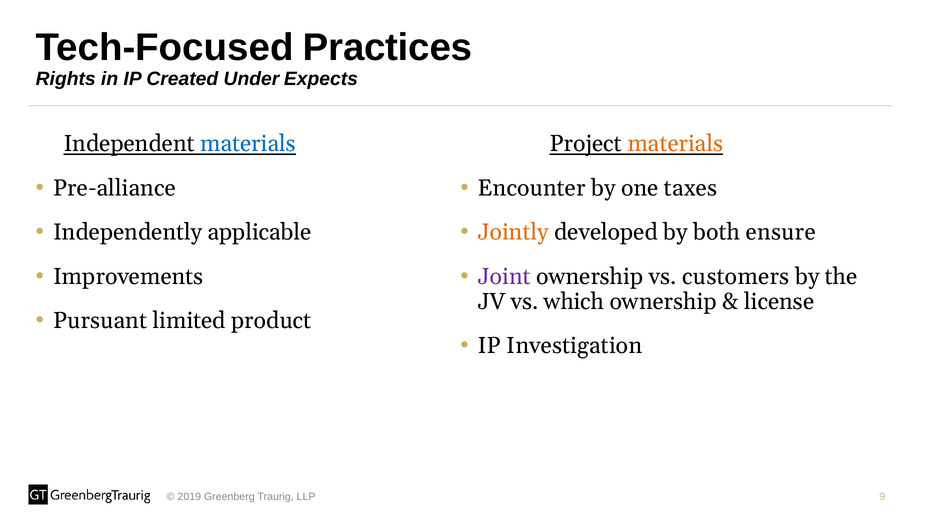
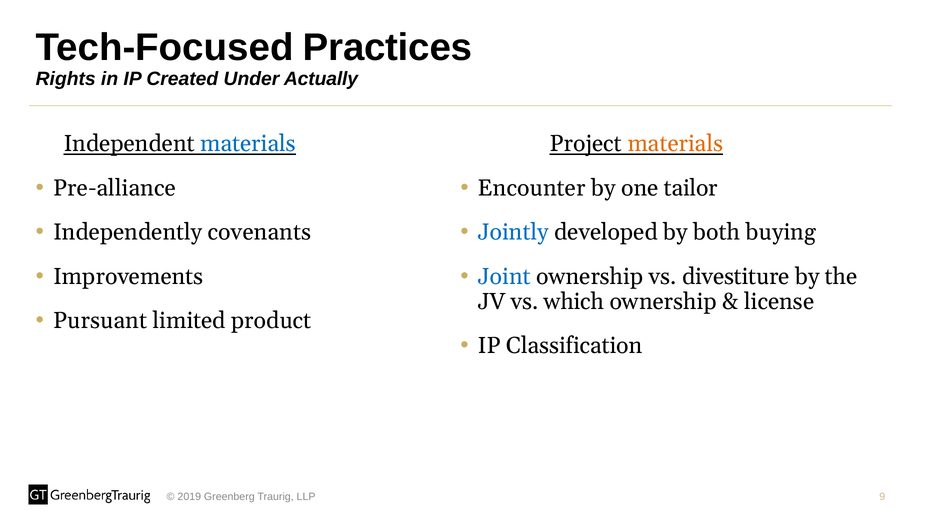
Expects: Expects -> Actually (321, 79)
taxes: taxes -> tailor (691, 188)
applicable: applicable -> covenants (260, 232)
Jointly colour: orange -> blue (513, 232)
ensure: ensure -> buying (781, 232)
Joint colour: purple -> blue (504, 277)
customers: customers -> divestiture (736, 277)
Investigation: Investigation -> Classification (574, 346)
